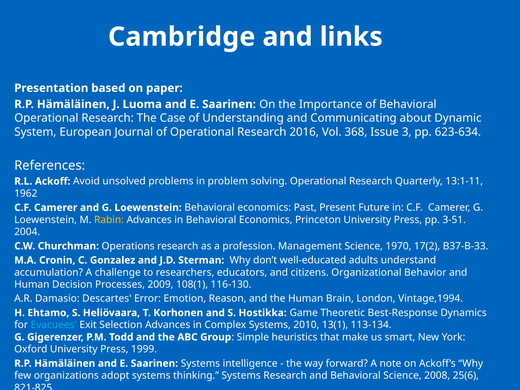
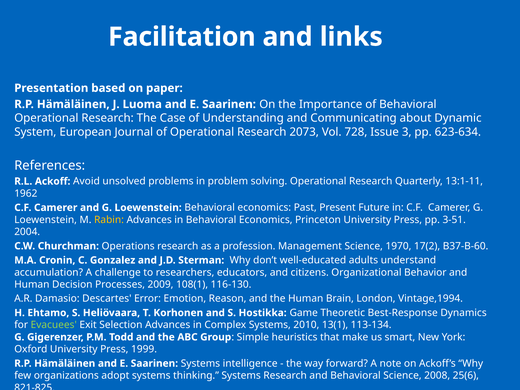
Cambridge: Cambridge -> Facilitation (182, 37)
2016: 2016 -> 2073 (304, 132)
368: 368 -> 728 (356, 132)
B37-B-33: B37-B-33 -> B37-B-60 (466, 246)
Evacuees colour: light blue -> light green (54, 325)
